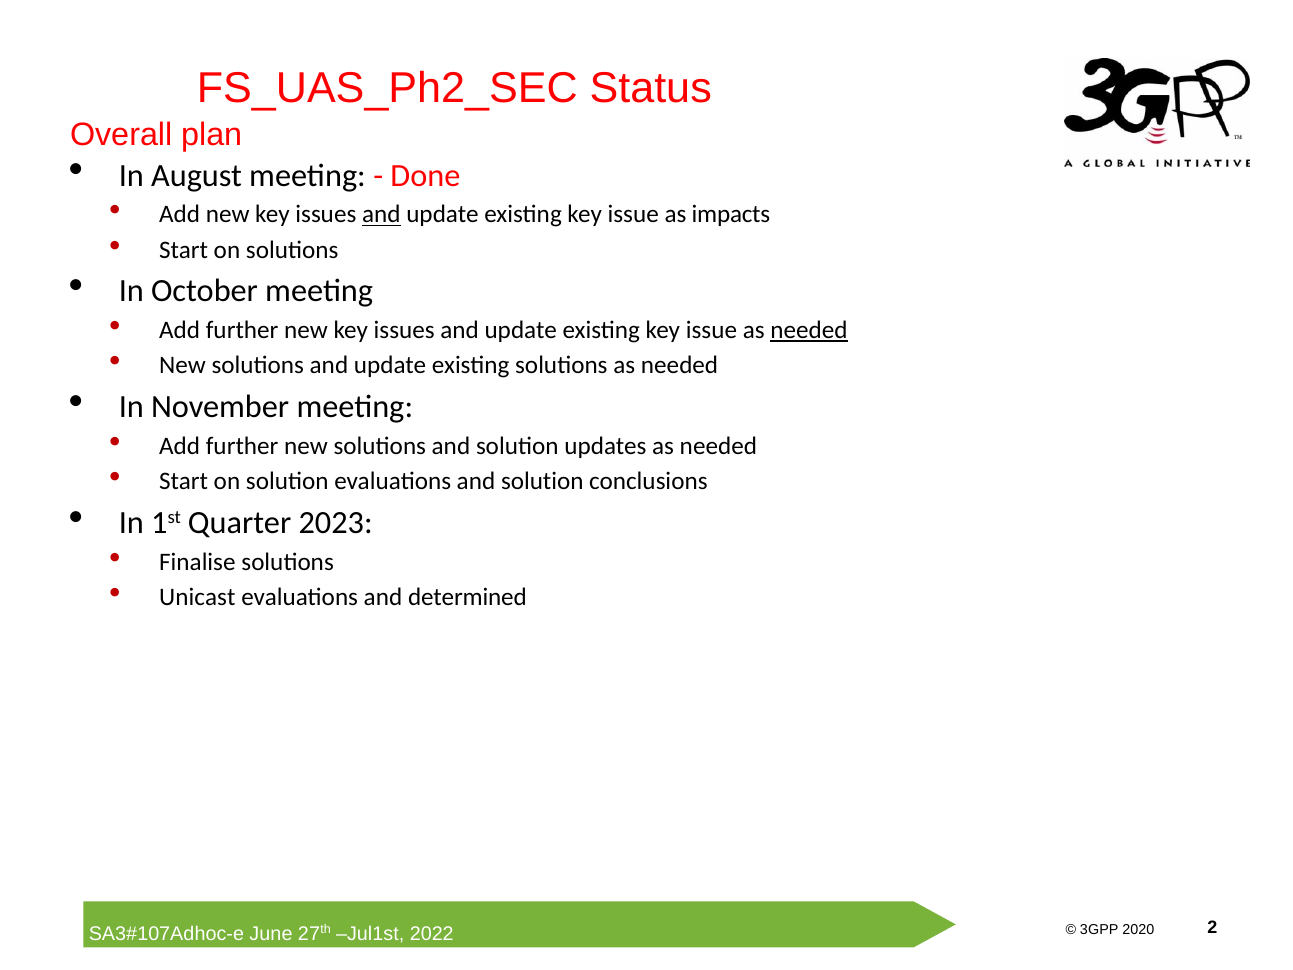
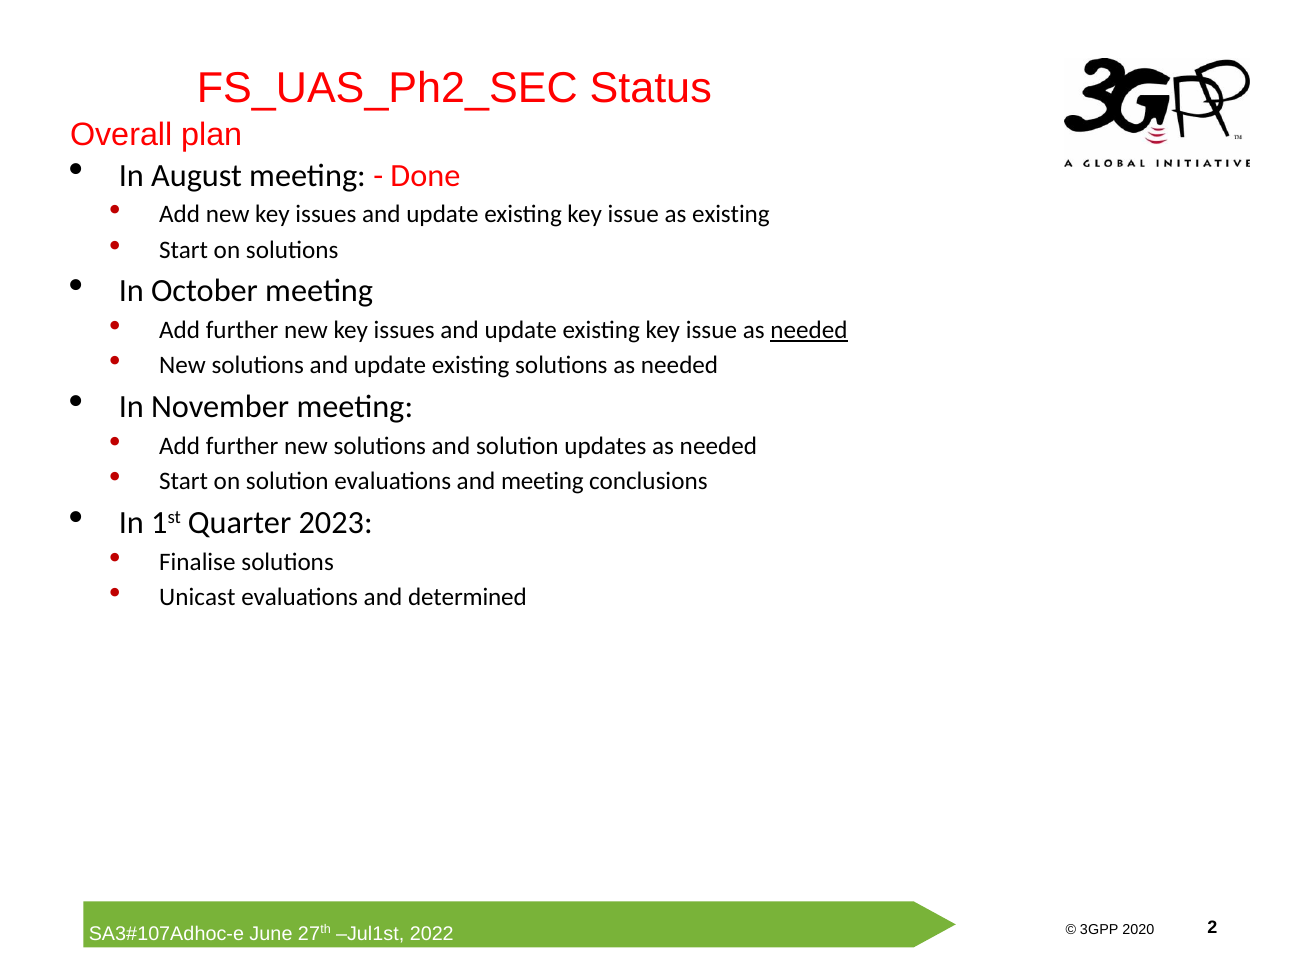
and underline: present -> none (381, 215)
as impacts: impacts -> existing (731, 215)
evaluations and solution: solution -> meeting (542, 481)
